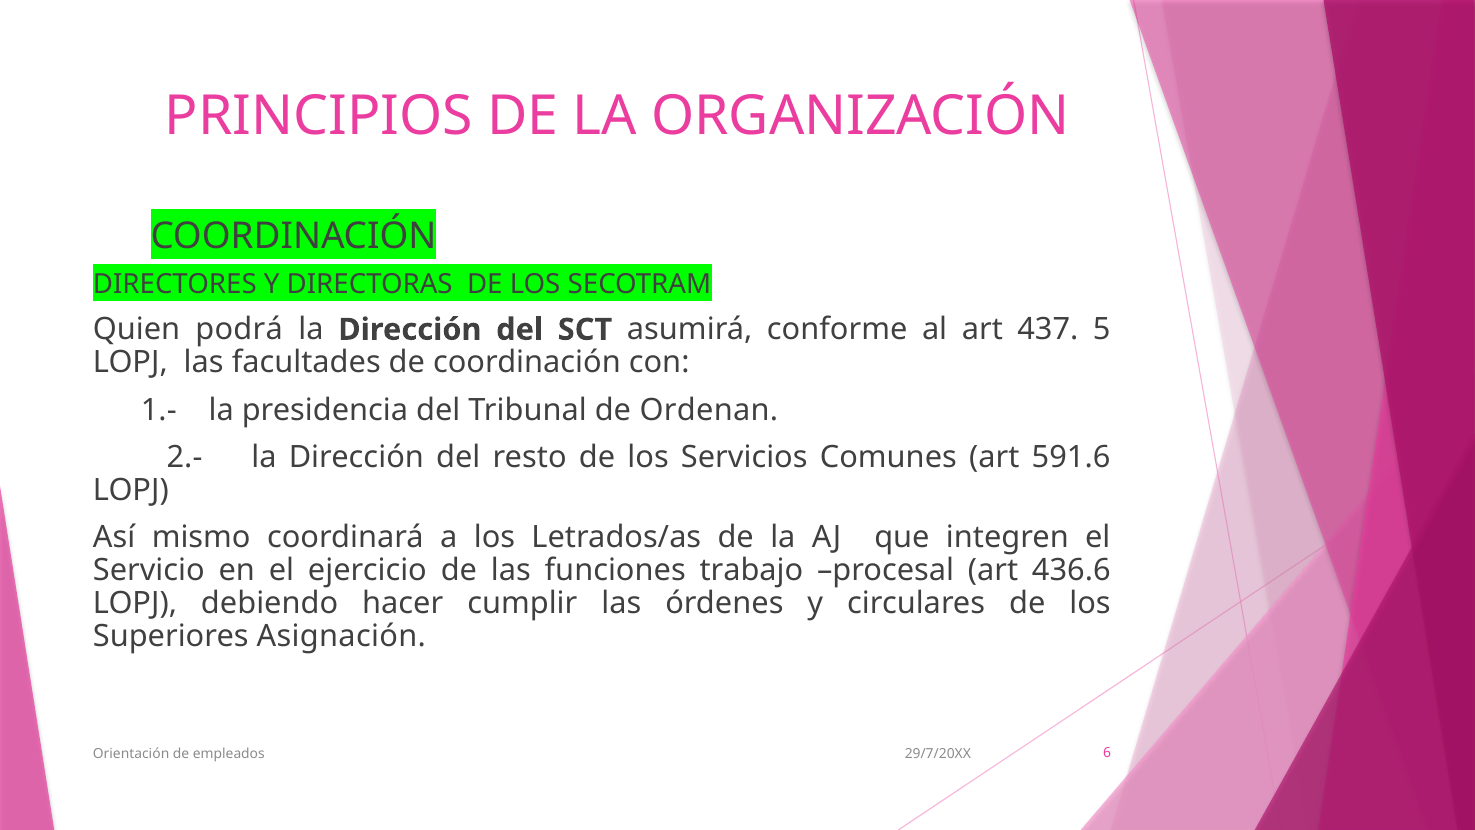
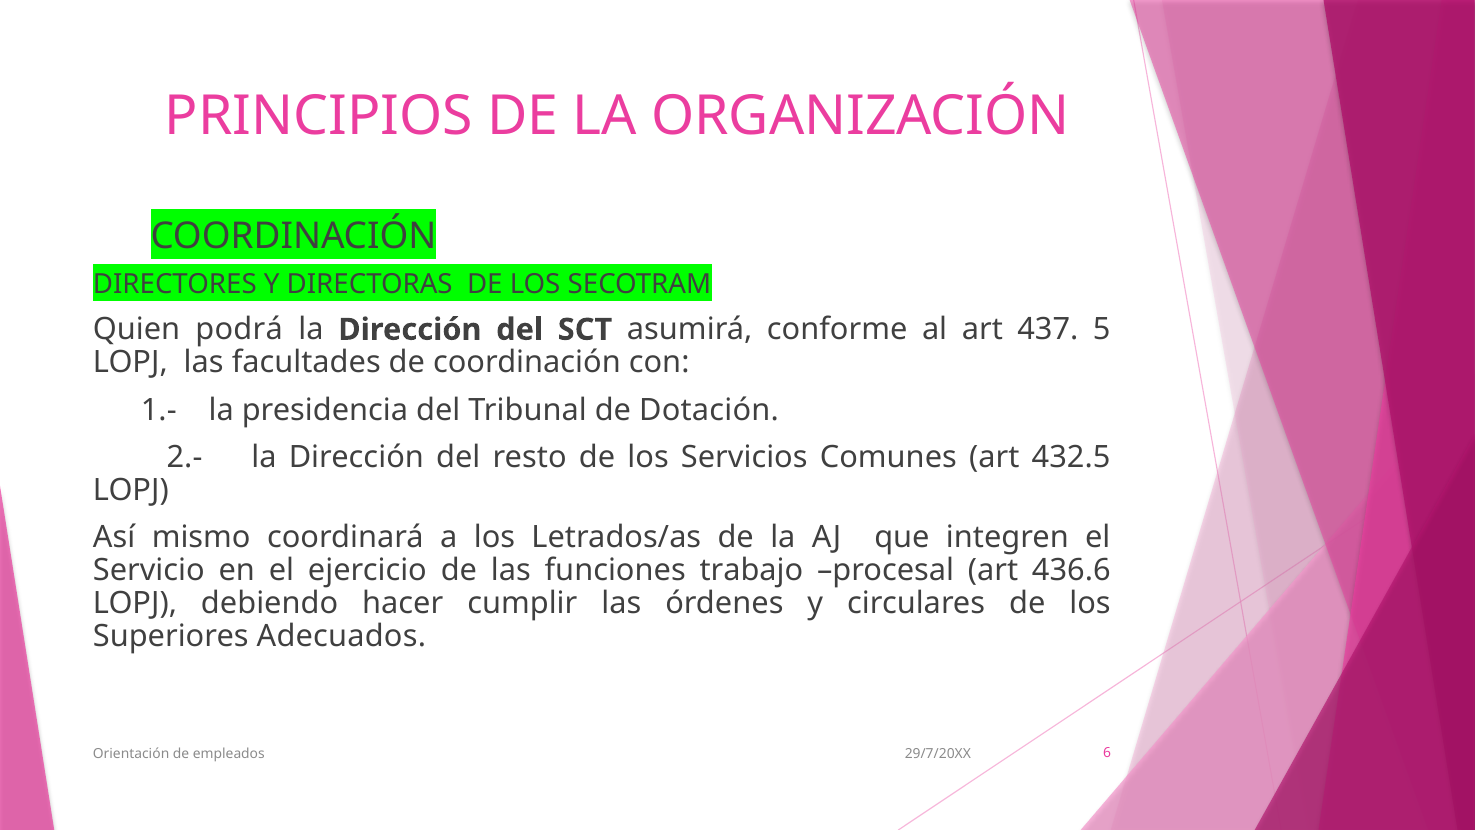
Ordenan: Ordenan -> Dotación (709, 410)
591.6: 591.6 -> 432.5 (1071, 457)
Asignación: Asignación -> Adecuados (341, 636)
